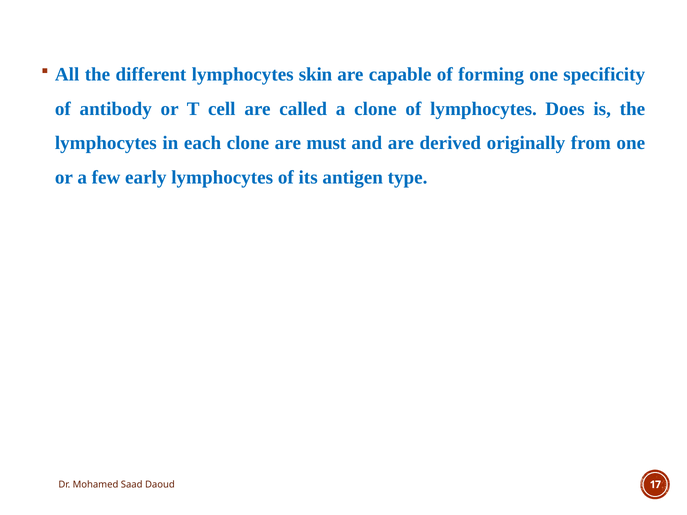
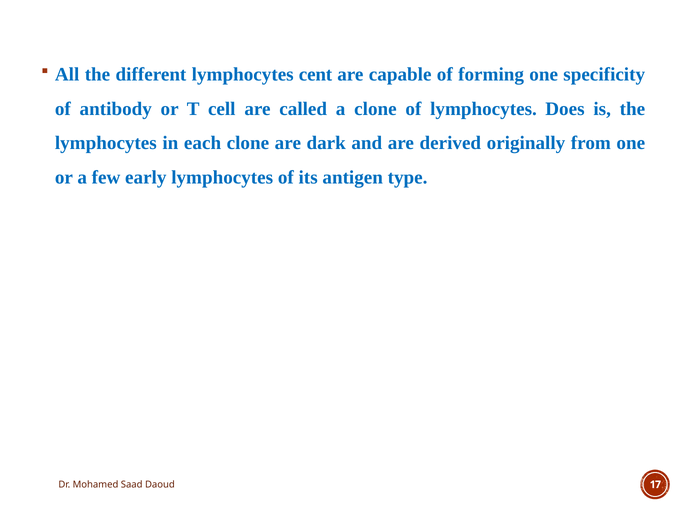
skin: skin -> cent (316, 74)
must: must -> dark (326, 143)
